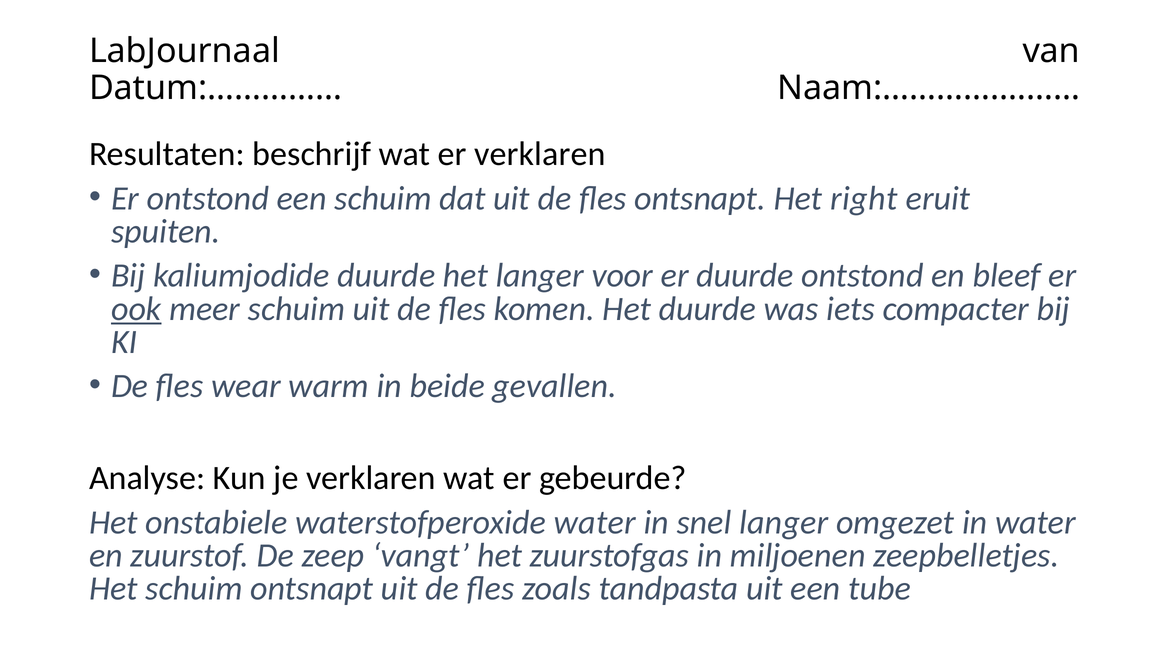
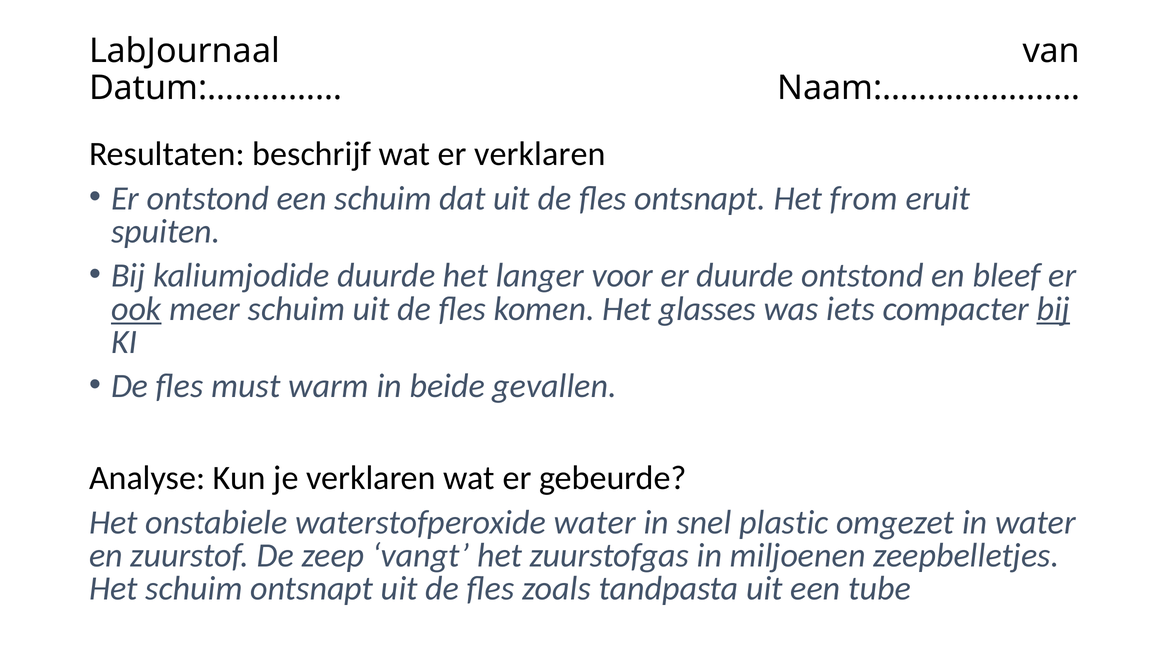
right: right -> from (864, 198)
Het duurde: duurde -> glasses (708, 309)
bij underline: none -> present (1053, 309)
wear: wear -> must (246, 386)
snel langer: langer -> plastic (784, 522)
